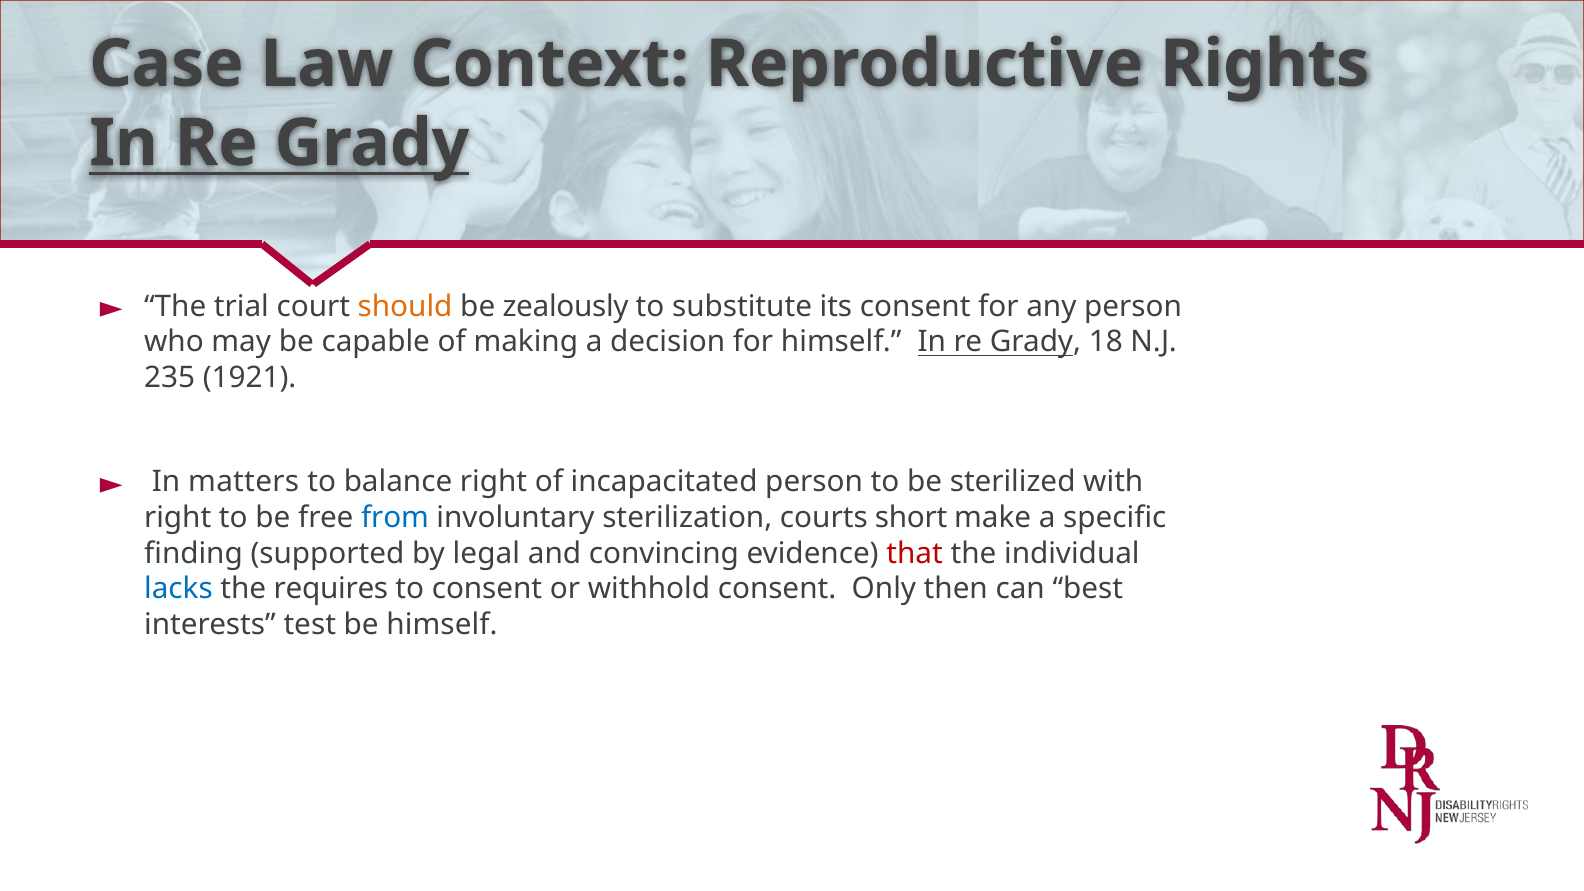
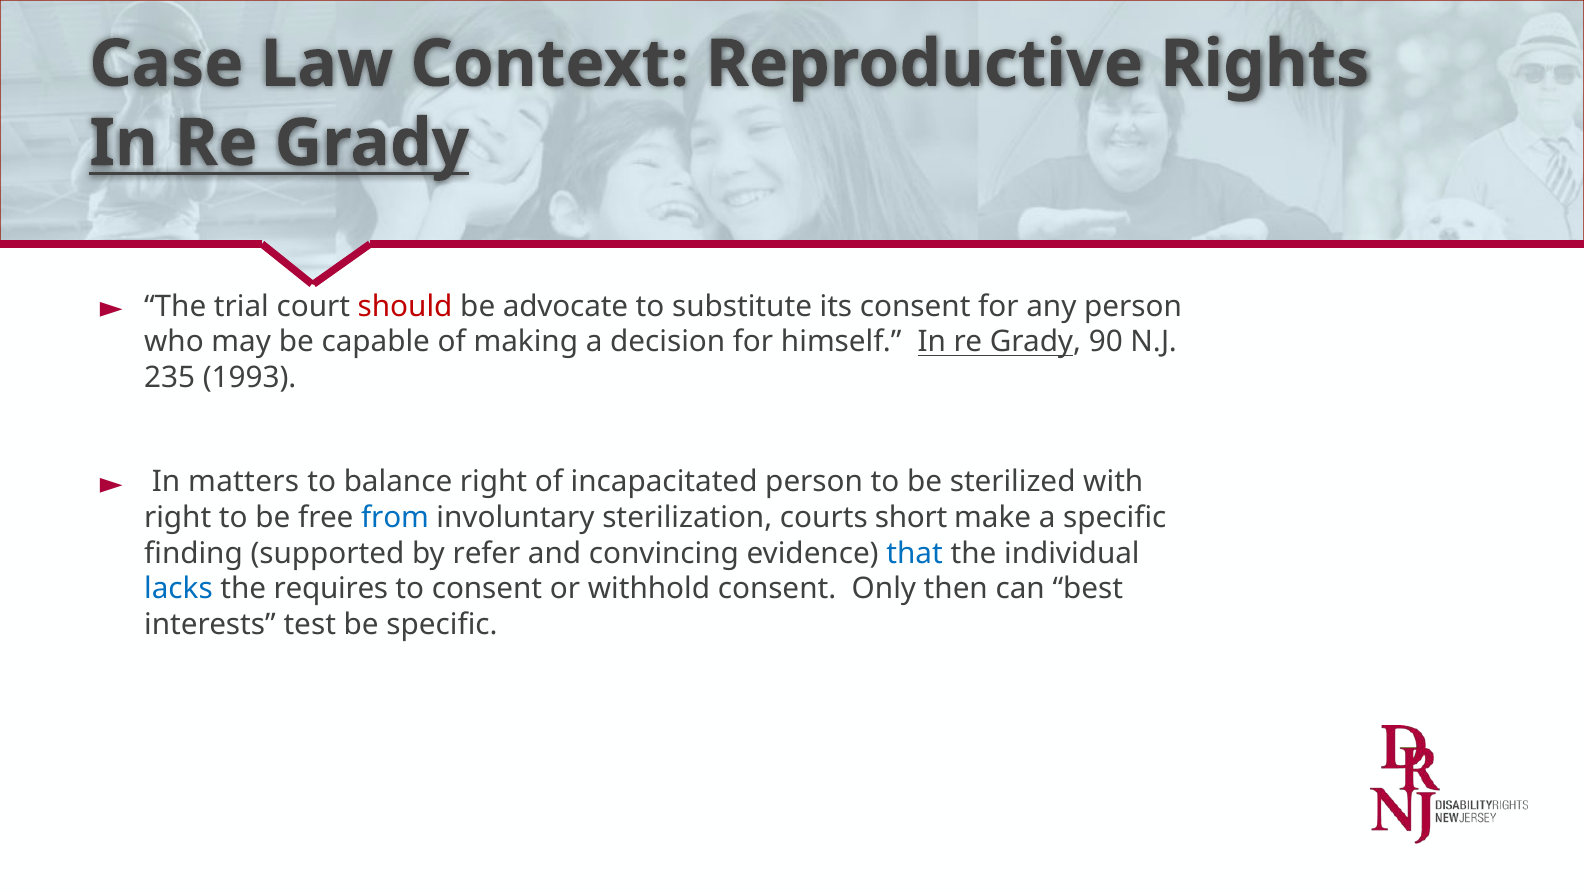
should colour: orange -> red (405, 306)
zealously: zealously -> advocate (566, 306)
18: 18 -> 90 (1106, 342)
1921: 1921 -> 1993 (250, 378)
legal: legal -> refer (486, 553)
that colour: red -> blue (915, 553)
be himself: himself -> specific (442, 625)
